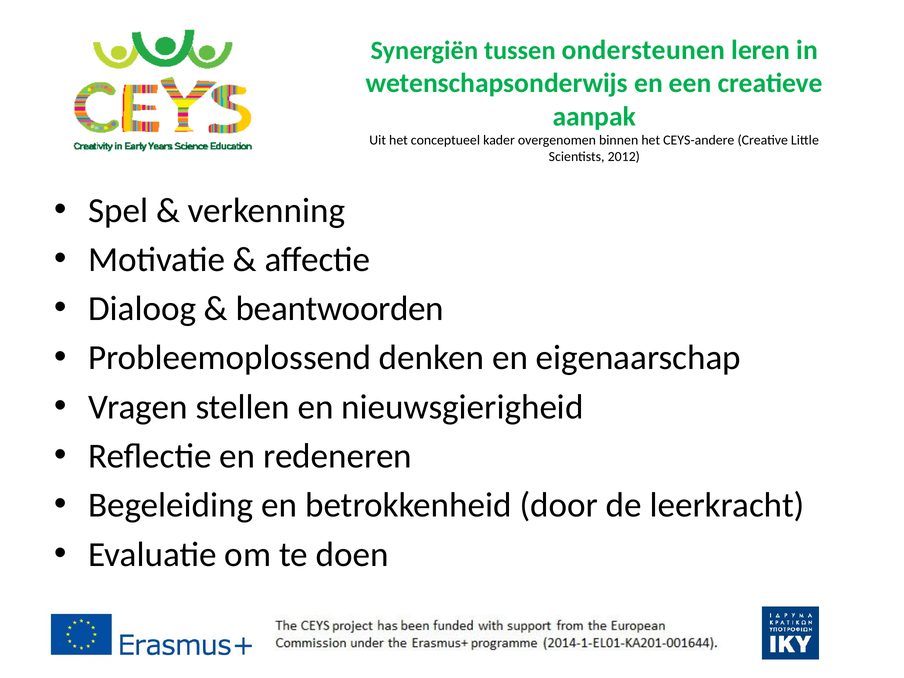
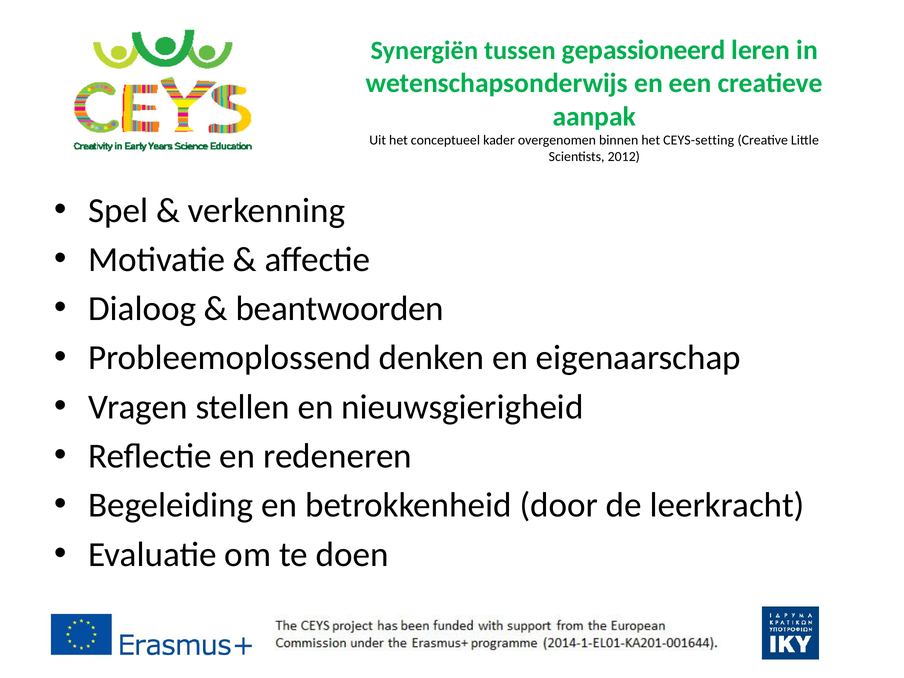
ondersteunen: ondersteunen -> gepassioneerd (644, 50)
CEYS-andere: CEYS-andere -> CEYS-setting (699, 140)
